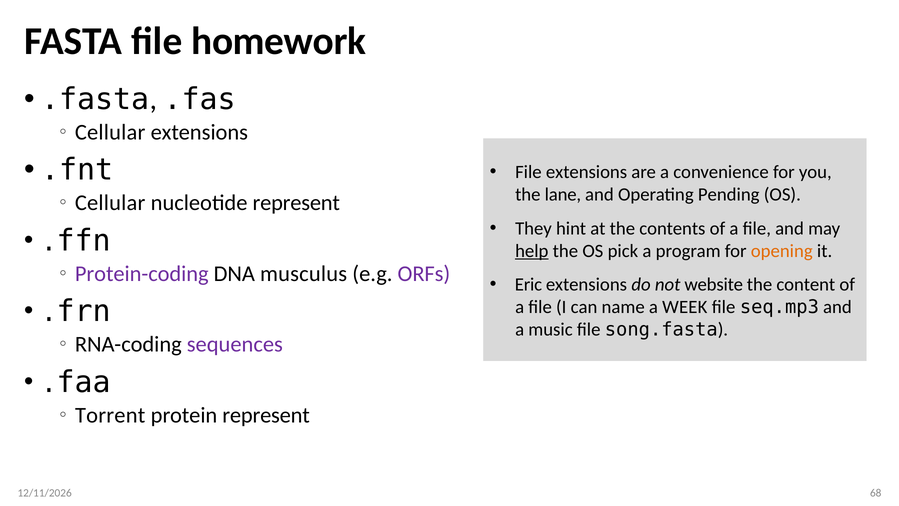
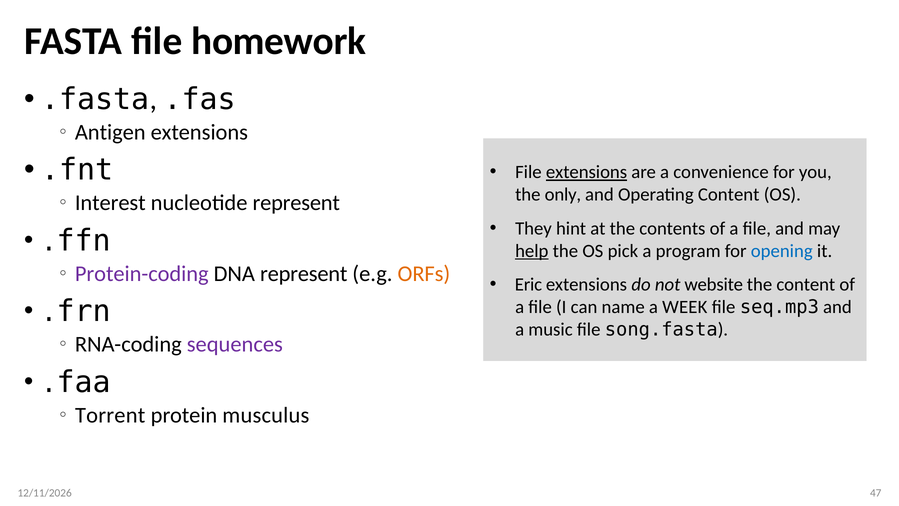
Cellular: Cellular -> Antigen (110, 132)
extensions underline: none -> present (586, 172)
lane: lane -> only (563, 195)
Operating Pending: Pending -> Content (729, 195)
Cellular: Cellular -> Interest (110, 203)
opening colour: orange -> blue (782, 251)
DNA musculus: musculus -> represent (304, 274)
ORFs colour: purple -> orange (424, 274)
protein represent: represent -> musculus (266, 415)
68: 68 -> 47 (876, 493)
